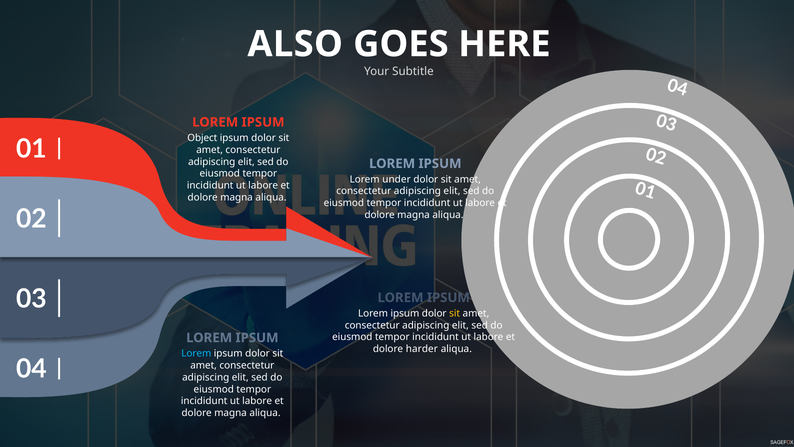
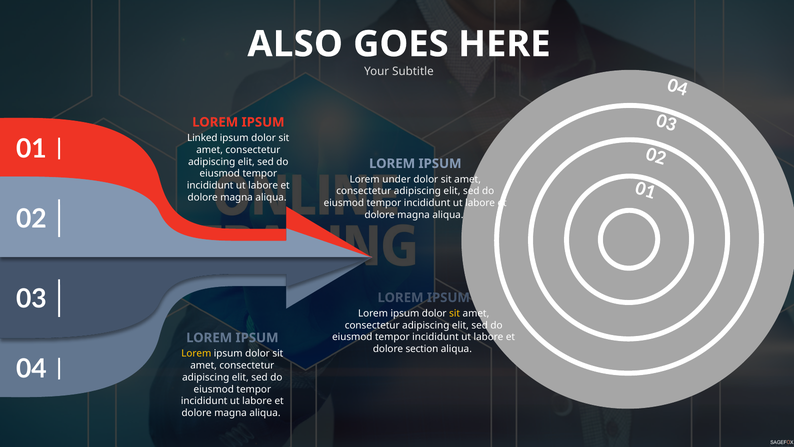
Object: Object -> Linked (202, 138)
harder: harder -> section (422, 349)
Lorem colour: light blue -> yellow (196, 353)
